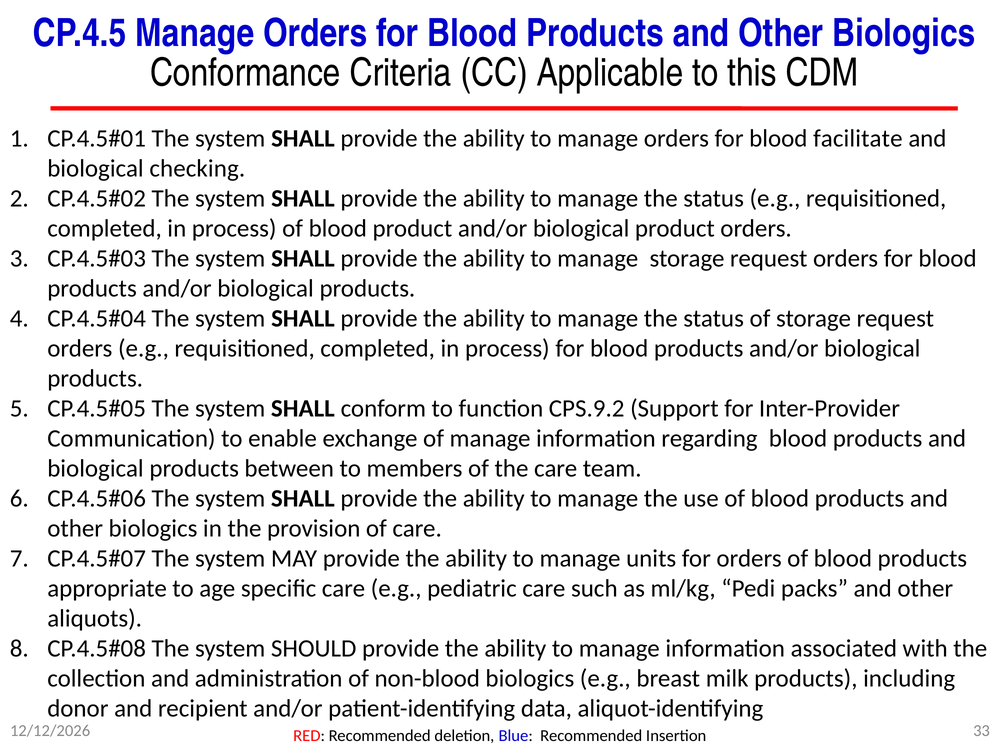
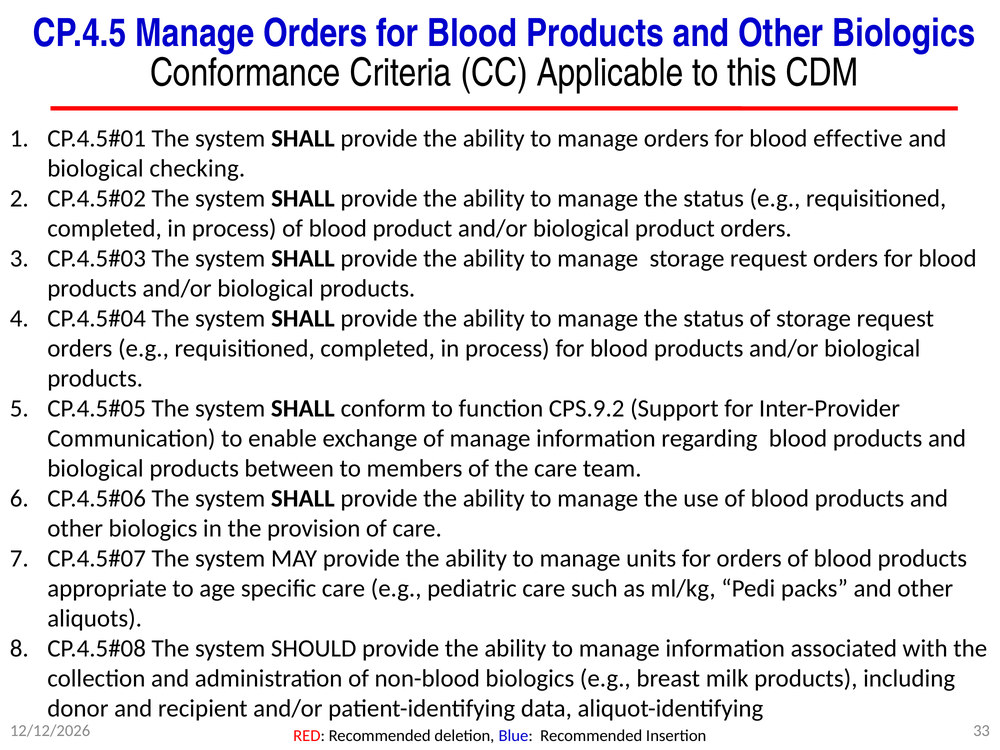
facilitate: facilitate -> effective (858, 138)
